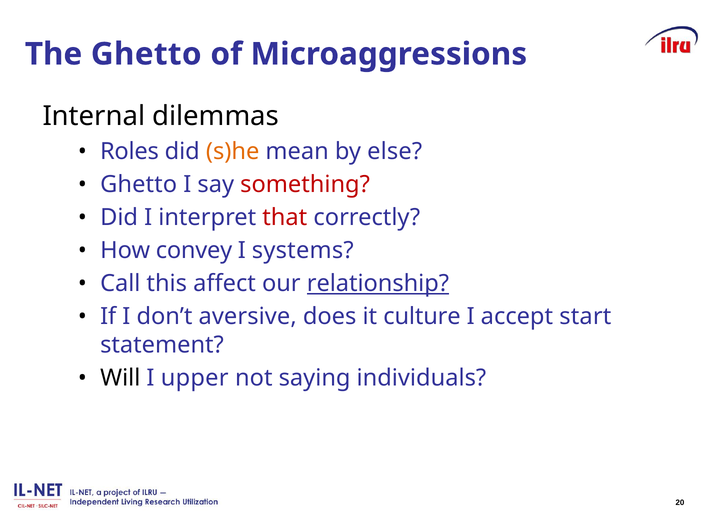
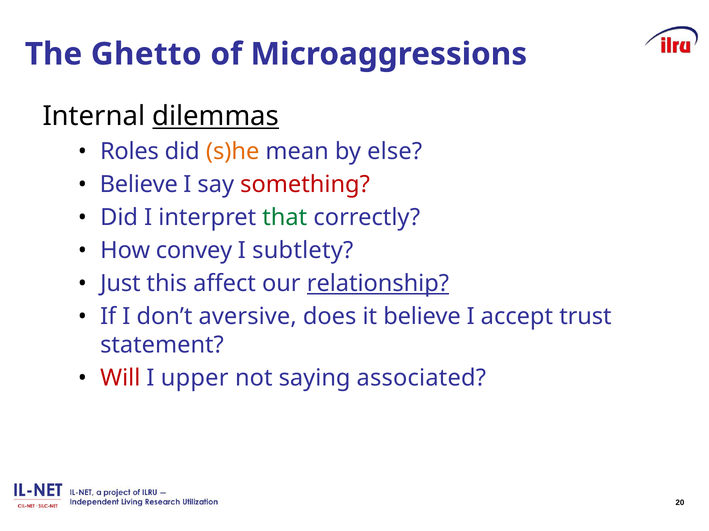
dilemmas underline: none -> present (216, 117)
Ghetto: Ghetto -> Believe (139, 185)
that colour: red -> green (285, 218)
systems: systems -> subtlety (303, 251)
Call: Call -> Just (120, 284)
it culture: culture -> believe (422, 317)
start: start -> trust (585, 317)
Will colour: black -> red (120, 379)
individuals: individuals -> associated (421, 379)
